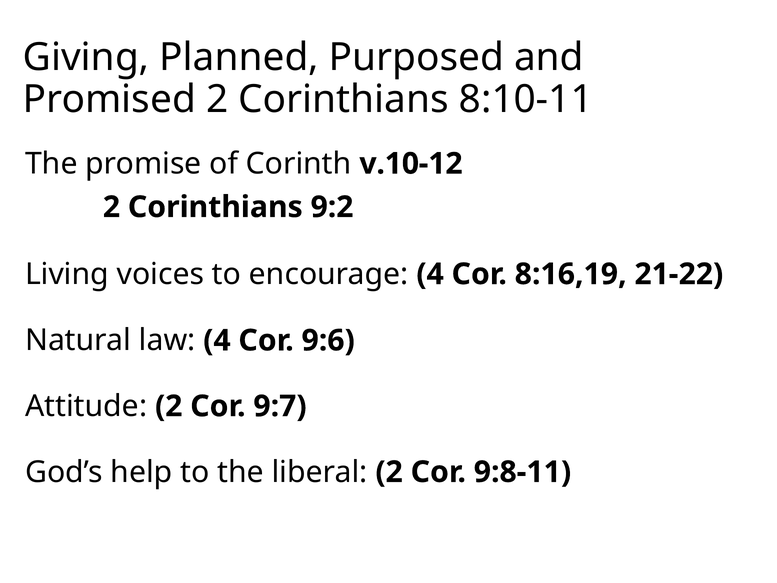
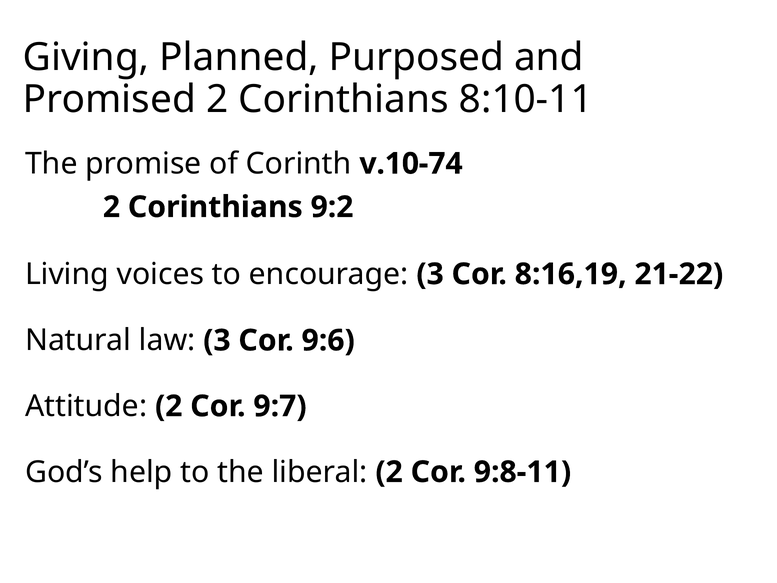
v.10-12: v.10-12 -> v.10-74 (411, 164)
encourage 4: 4 -> 3 (430, 274)
law 4: 4 -> 3 (217, 340)
